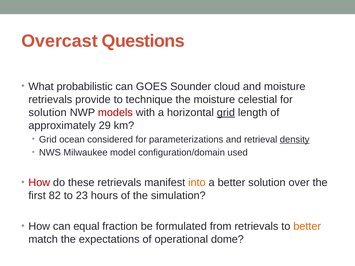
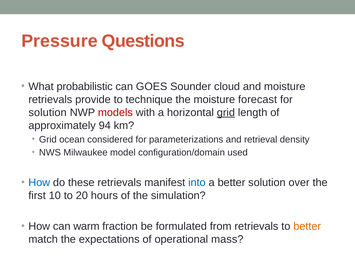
Overcast: Overcast -> Pressure (59, 41)
celestial: celestial -> forecast (258, 100)
29: 29 -> 94 (105, 126)
density underline: present -> none (295, 140)
How colour: red -> blue (39, 183)
into colour: orange -> blue (197, 183)
82: 82 -> 10 (55, 196)
23: 23 -> 20 (82, 196)
equal: equal -> warm (86, 226)
dome: dome -> mass (227, 240)
